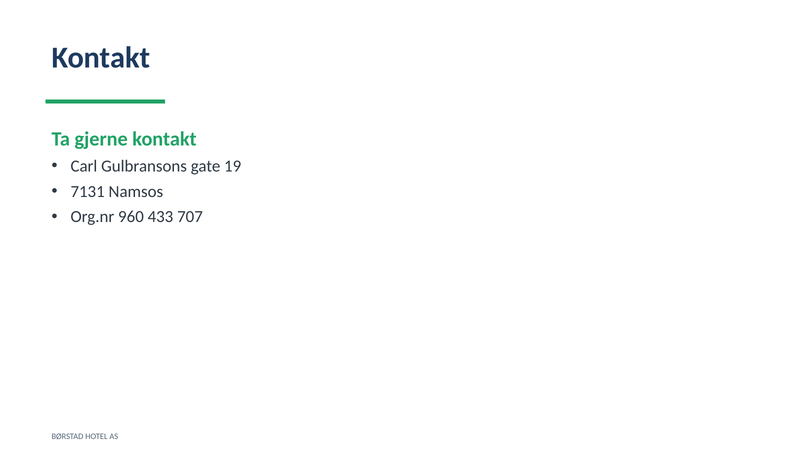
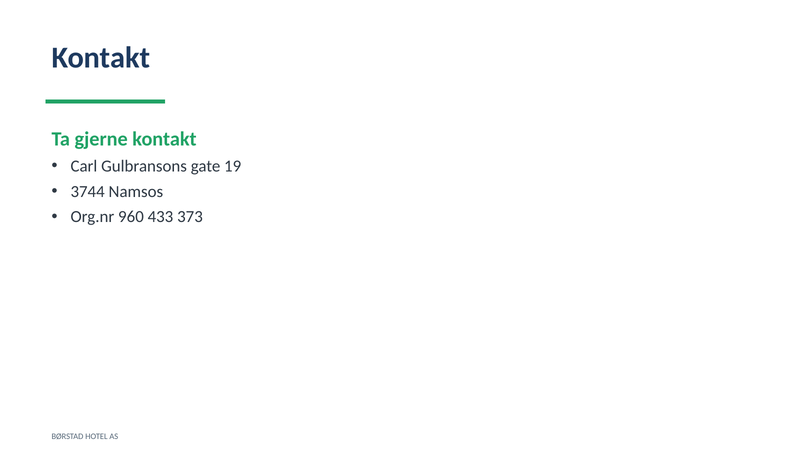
7131: 7131 -> 3744 (88, 192)
707: 707 -> 373 (190, 217)
